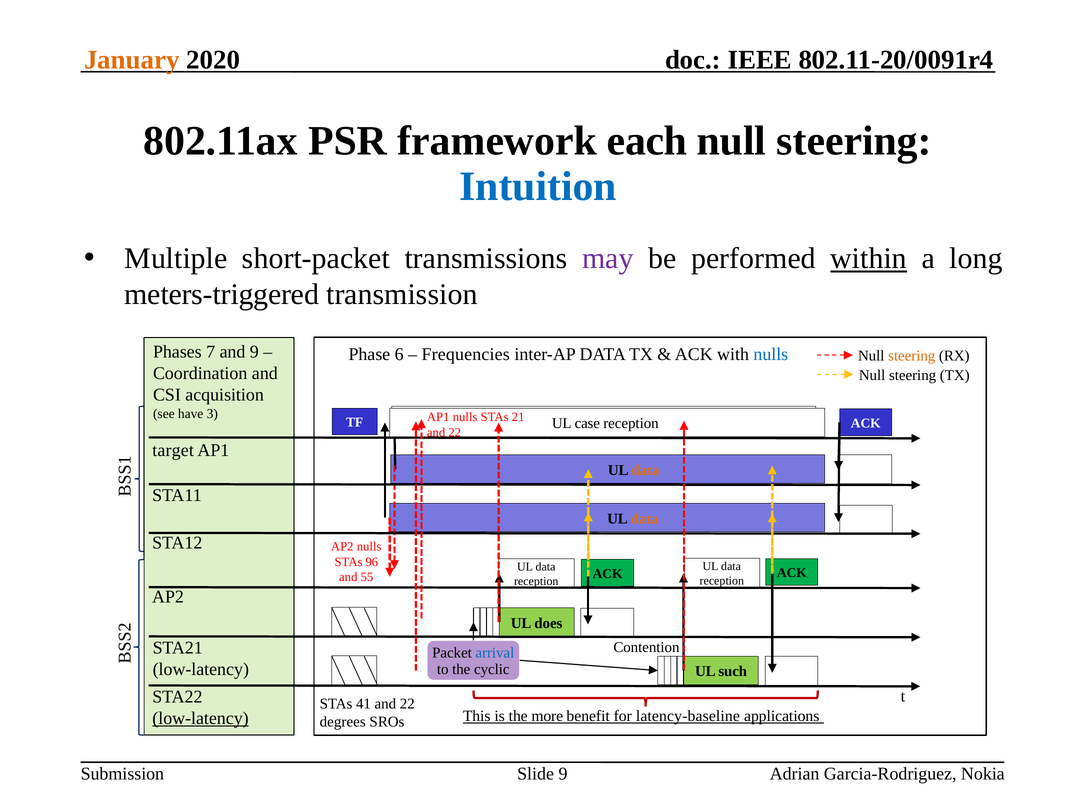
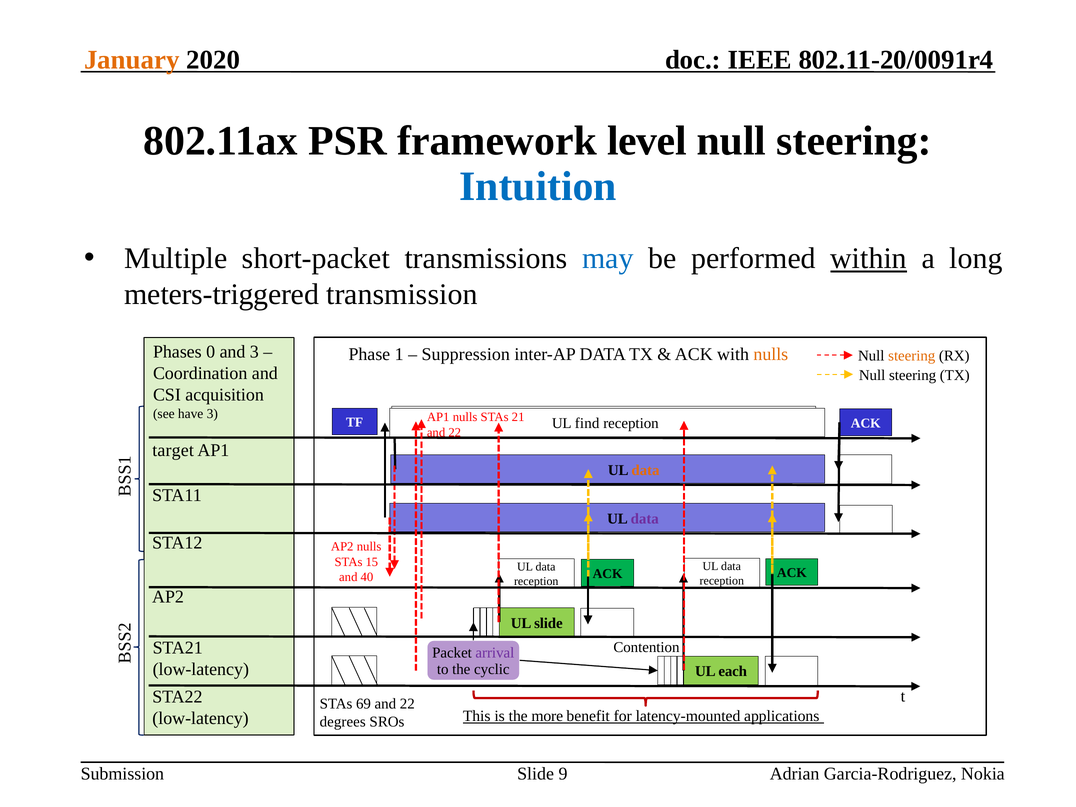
each: each -> level (647, 141)
may colour: purple -> blue (608, 259)
7: 7 -> 0 (211, 352)
and 9: 9 -> 3 (254, 352)
Phase 6: 6 -> 1 (399, 355)
Frequencies: Frequencies -> Suppression (466, 355)
nulls colour: blue -> orange (771, 355)
case: case -> find (587, 424)
data colour: orange -> purple (645, 519)
96: 96 -> 15 (372, 562)
55: 55 -> 40 (367, 577)
UL does: does -> slide (548, 623)
arrival colour: blue -> purple (495, 653)
such: such -> each (733, 671)
41: 41 -> 69 (364, 704)
latency-baseline: latency-baseline -> latency-mounted (688, 716)
low-latency underline: present -> none (201, 718)
